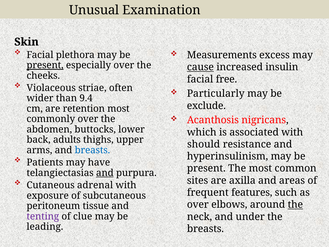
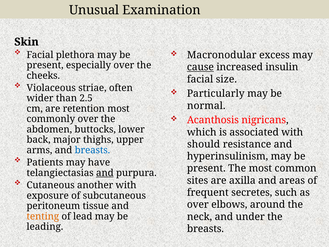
Measurements: Measurements -> Macronodular (222, 55)
present underline: present -> none (45, 65)
free: free -> size (226, 79)
9.4: 9.4 -> 2.5 (86, 98)
exclude: exclude -> normal (206, 106)
adults: adults -> major (67, 140)
adrenal: adrenal -> another (95, 185)
features: features -> secretes (252, 192)
the underline: present -> none (295, 204)
tenting colour: purple -> orange (43, 216)
clue: clue -> lead (83, 216)
